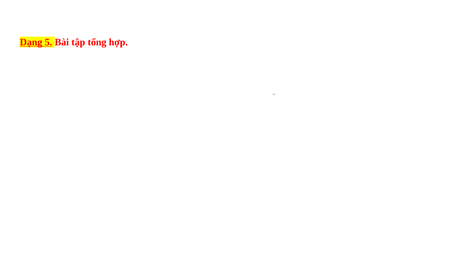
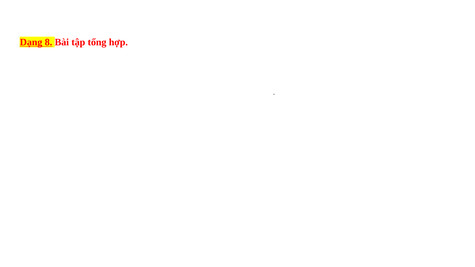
5: 5 -> 8 (49, 42)
